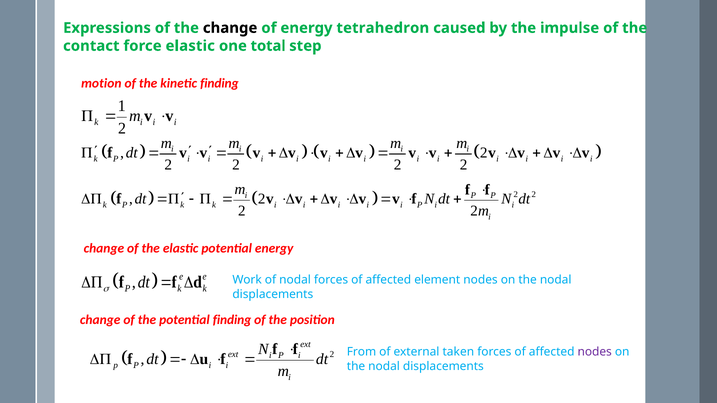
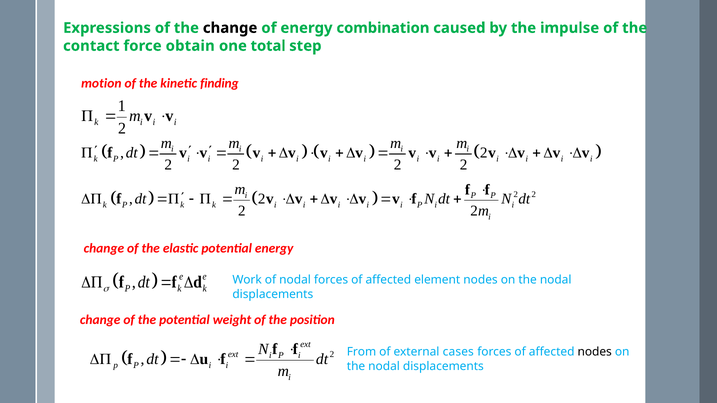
tetrahedron: tetrahedron -> combination (383, 28)
force elastic: elastic -> obtain (190, 46)
potential finding: finding -> weight (232, 320)
taken: taken -> cases (458, 352)
nodes colour: purple -> black (595, 352)
